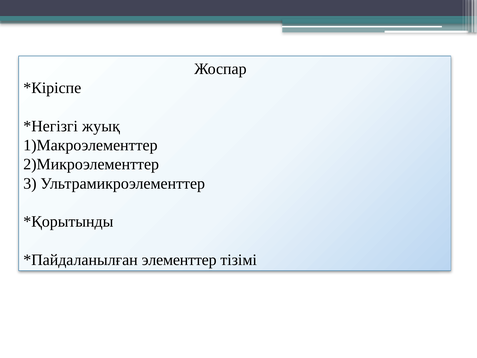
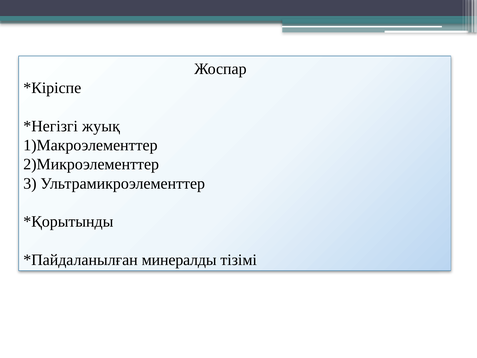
элементтер: элементтер -> минералды (179, 260)
